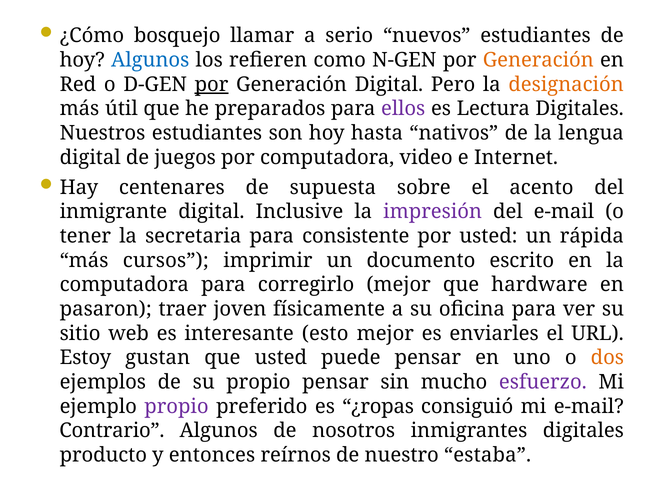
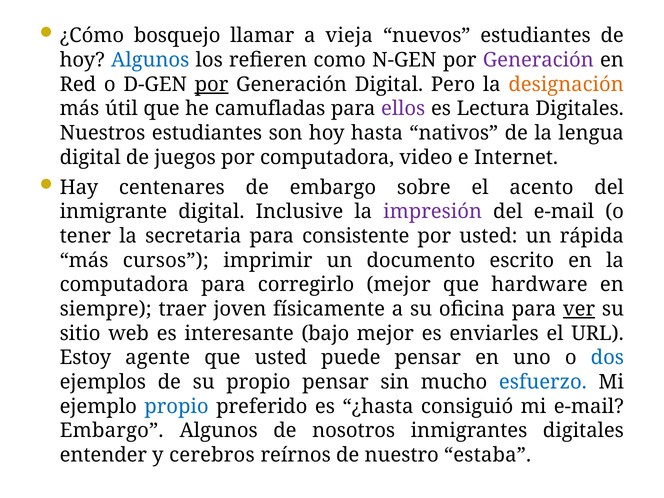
serio: serio -> vieja (349, 36)
Generación colour: orange -> purple (538, 60)
preparados: preparados -> camufladas (270, 109)
de supuesta: supuesta -> embargo (333, 187)
pasaron: pasaron -> siempre (106, 309)
ver underline: none -> present (579, 309)
esto: esto -> bajo (325, 333)
gustan: gustan -> agente (158, 358)
dos colour: orange -> blue (607, 358)
esfuerzo colour: purple -> blue (543, 382)
propio colour: purple -> blue (176, 406)
¿ropas: ¿ropas -> ¿hasta (378, 406)
Contrario: Contrario -> Embargo (112, 431)
producto: producto -> entender (103, 455)
entonces: entonces -> cerebros (212, 455)
